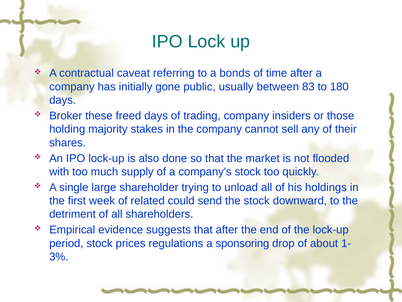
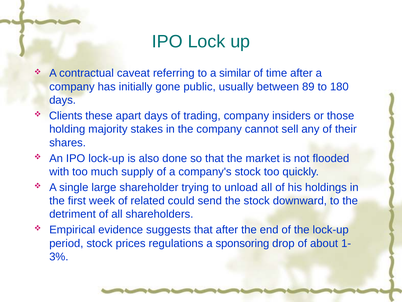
bonds: bonds -> similar (235, 73)
83: 83 -> 89 (308, 87)
Broker: Broker -> Clients (66, 116)
freed: freed -> apart (128, 116)
